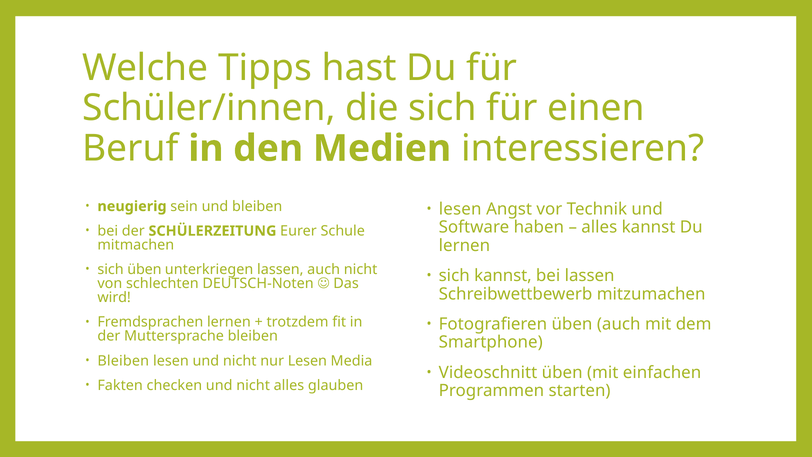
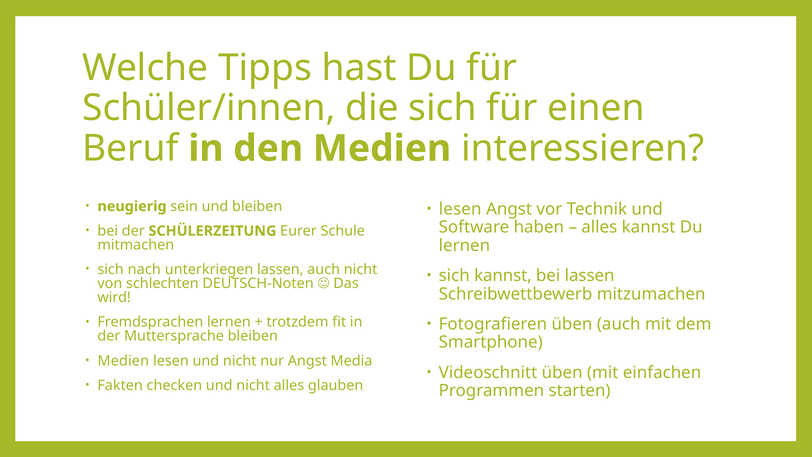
sich üben: üben -> nach (144, 269)
Bleiben: Bleiben -> Medien (123, 361)
nur Lesen: Lesen -> Angst (307, 361)
